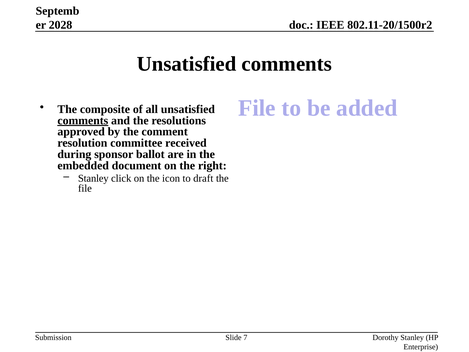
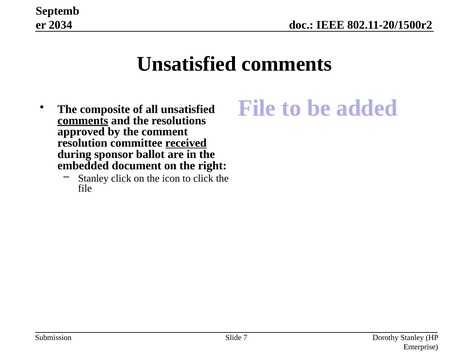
2028: 2028 -> 2034 (61, 25)
received underline: none -> present (186, 143)
to draft: draft -> click (203, 178)
